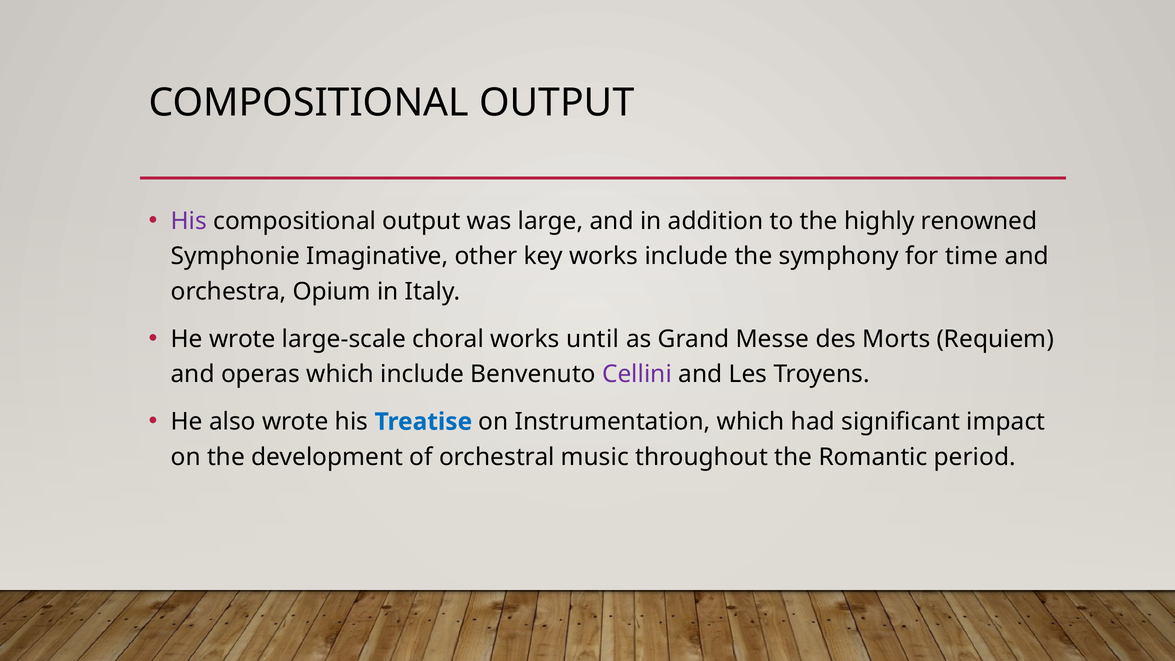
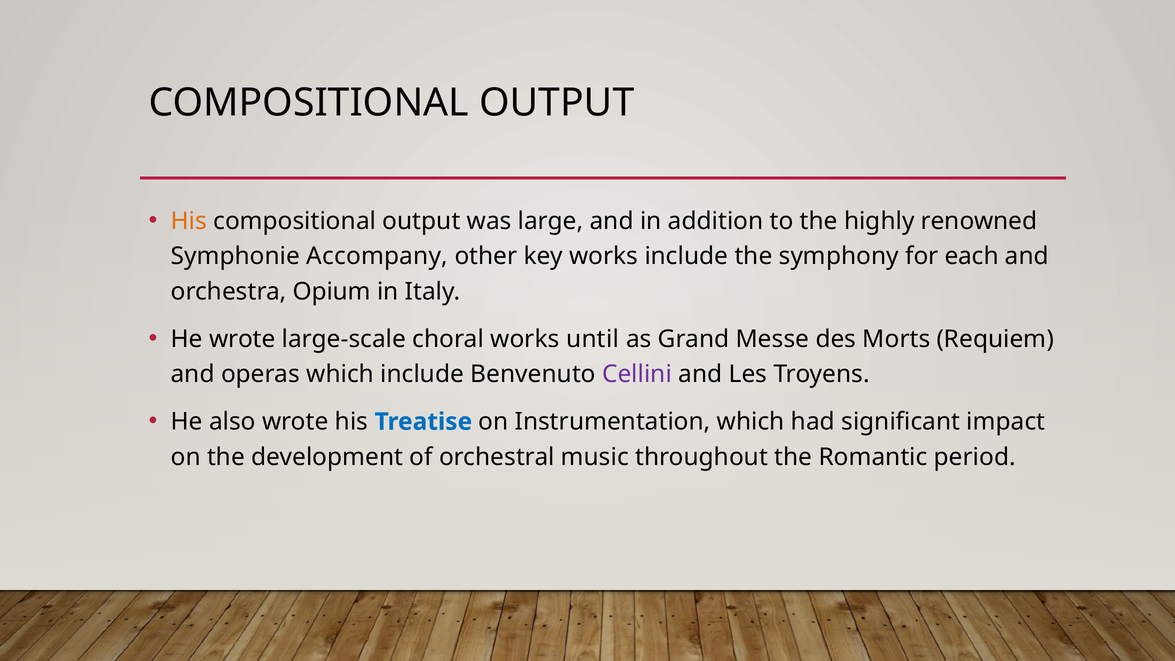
His colour: purple -> orange (189, 221)
Imaginative: Imaginative -> Accompany (377, 256)
time: time -> each (972, 256)
